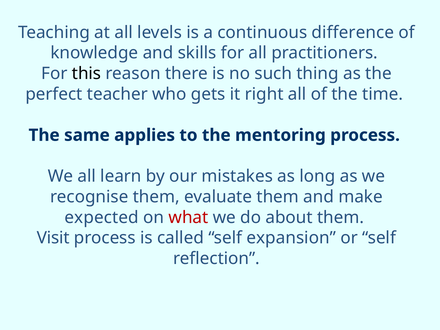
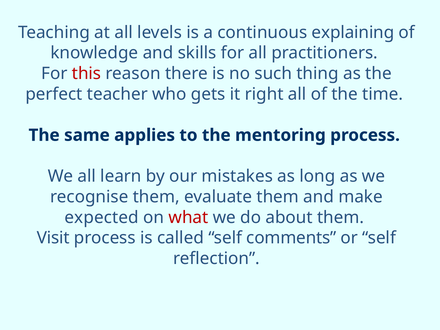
difference: difference -> explaining (353, 32)
this colour: black -> red (87, 74)
expansion: expansion -> comments (291, 238)
